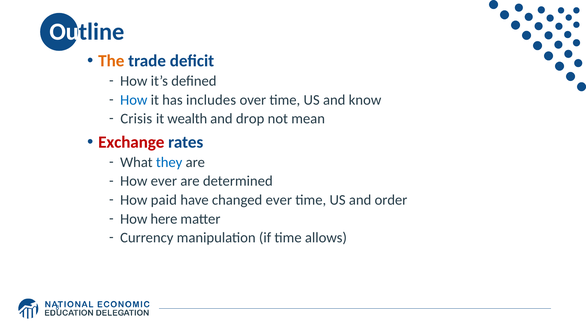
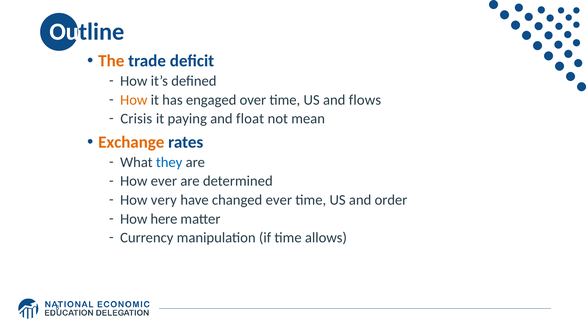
How colour: blue -> orange (134, 100)
includes: includes -> engaged (211, 100)
know: know -> flows (365, 100)
wealth: wealth -> paying (187, 119)
drop: drop -> float (250, 119)
Exchange colour: red -> orange (131, 142)
paid: paid -> very (164, 200)
